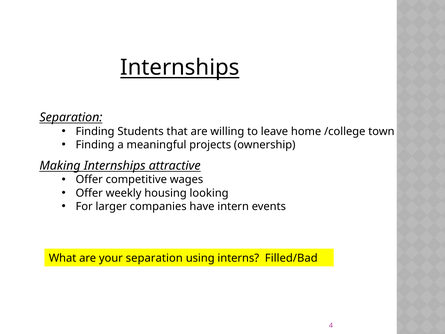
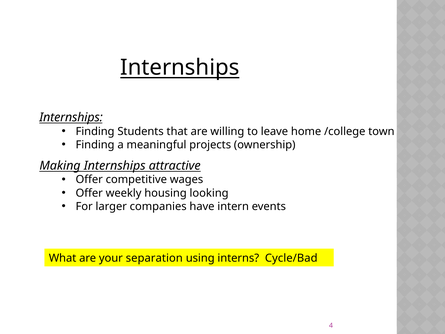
Separation: Separation -> Internships (71, 117)
Filled/Bad: Filled/Bad -> Cycle/Bad (291, 258)
